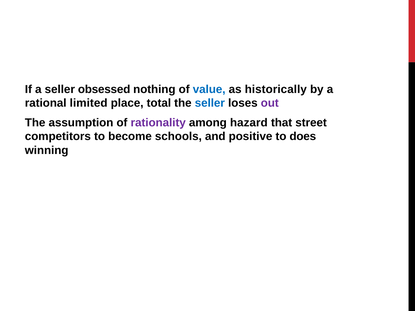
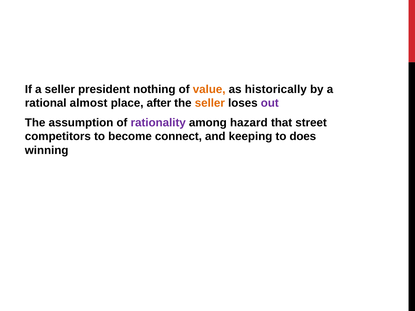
obsessed: obsessed -> president (104, 89)
value colour: blue -> orange (209, 89)
limited: limited -> almost (89, 103)
total: total -> after (159, 103)
seller colour: blue -> orange (210, 103)
schools: schools -> connect (178, 137)
positive: positive -> keeping (251, 137)
